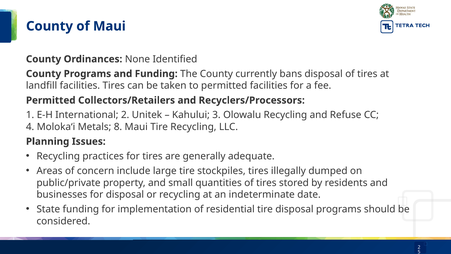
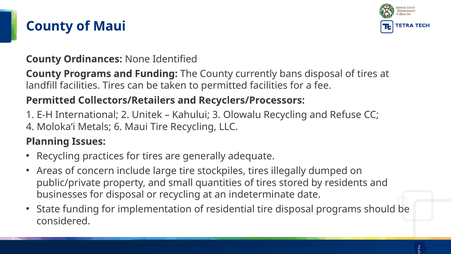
8: 8 -> 6 (118, 127)
